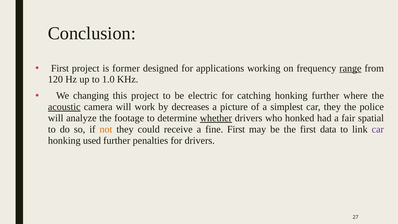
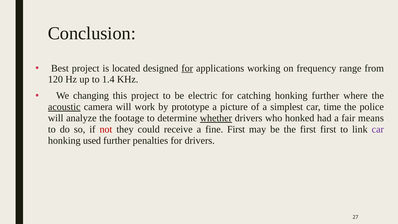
First: First -> Best (60, 68)
former: former -> located (126, 68)
for underline: none -> present (187, 68)
range underline: present -> none (350, 68)
1.0: 1.0 -> 1.4 (108, 79)
decreases: decreases -> prototype (190, 107)
car they: they -> time (332, 107)
spatial: spatial -> means (371, 118)
not colour: orange -> red (106, 129)
first data: data -> first (328, 129)
